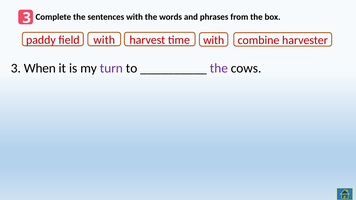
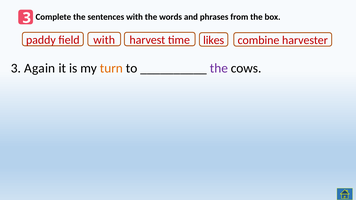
time with: with -> likes (214, 40)
When: When -> Again (40, 68)
turn colour: purple -> orange (111, 68)
